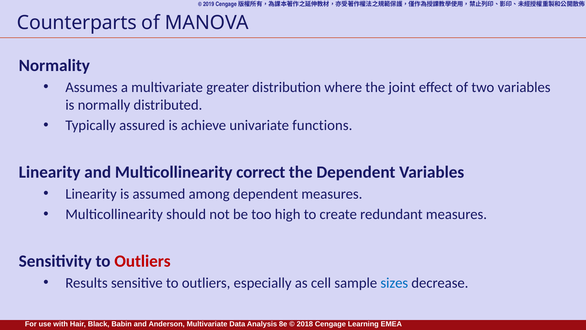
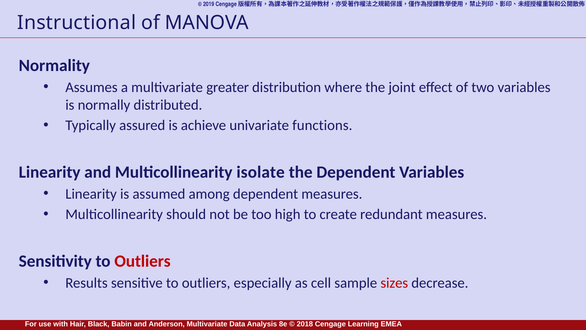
Counterparts: Counterparts -> Instructional (77, 23)
correct: correct -> isolate (261, 172)
sizes colour: blue -> red (394, 283)
